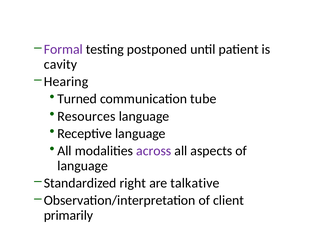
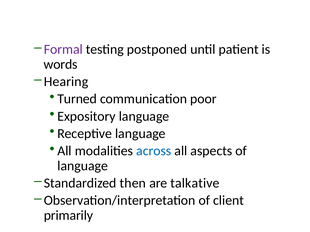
cavity: cavity -> words (61, 64)
tube: tube -> poor (203, 99)
Resources: Resources -> Expository (87, 117)
across colour: purple -> blue (154, 151)
right: right -> then (133, 184)
